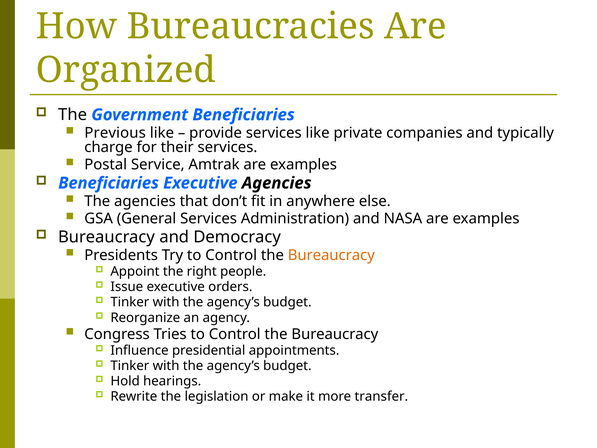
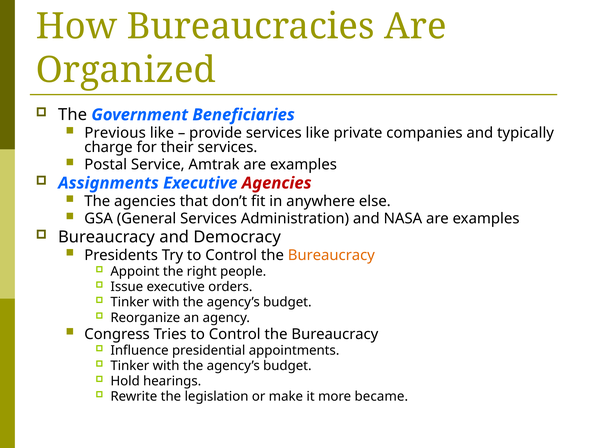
Beneficiaries: Beneficiaries -> Assignments (108, 183)
Agencies colour: black -> red (277, 183)
transfer: transfer -> became (381, 396)
